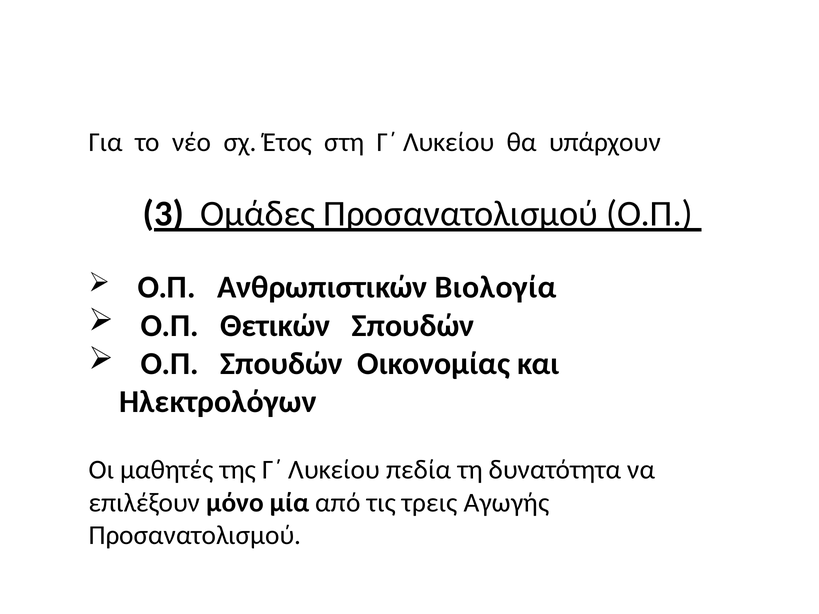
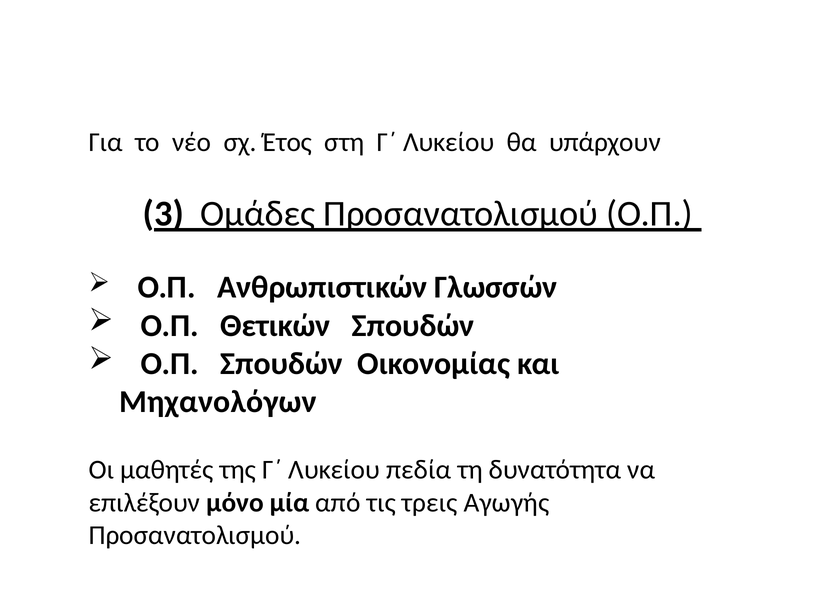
Βιολογία: Βιολογία -> Γλωσσών (496, 287)
Ηλεκτρολόγων: Ηλεκτρολόγων -> Μηχανολόγων (218, 402)
